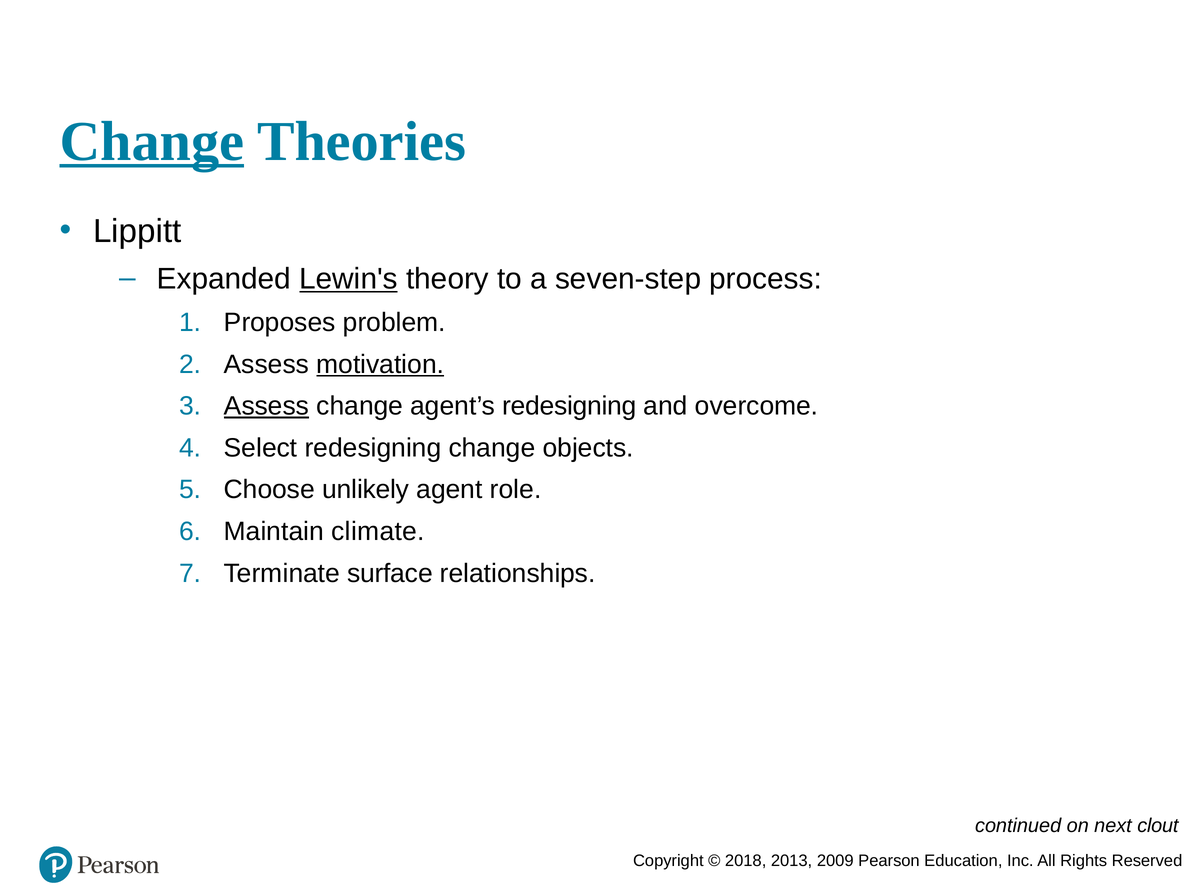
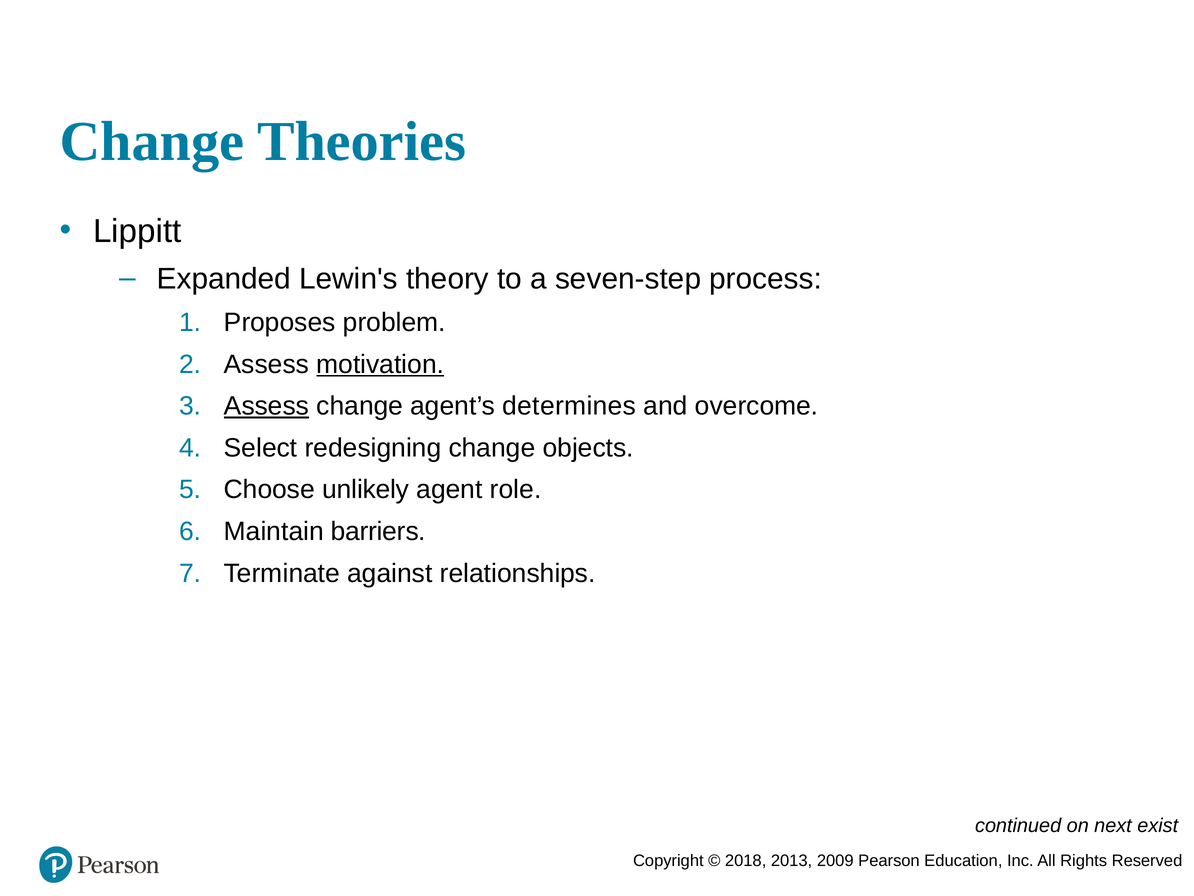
Change underline: present -> none (152, 141)
Lewin's underline: present -> none (348, 279)
agent’s redesigning: redesigning -> determines (569, 406)
climate: climate -> barriers (378, 531)
surface: surface -> against (390, 573)
clout: clout -> exist (1158, 825)
